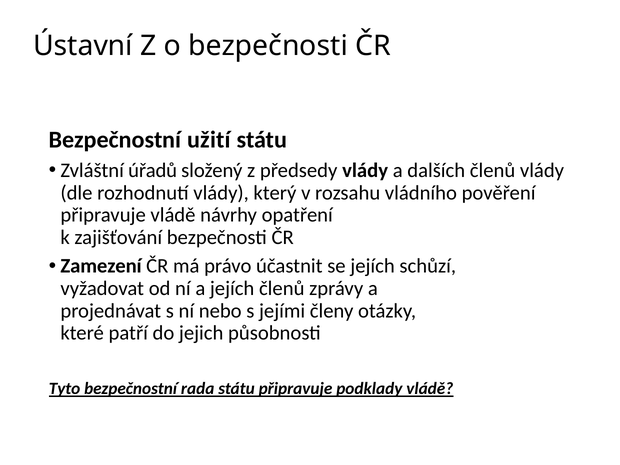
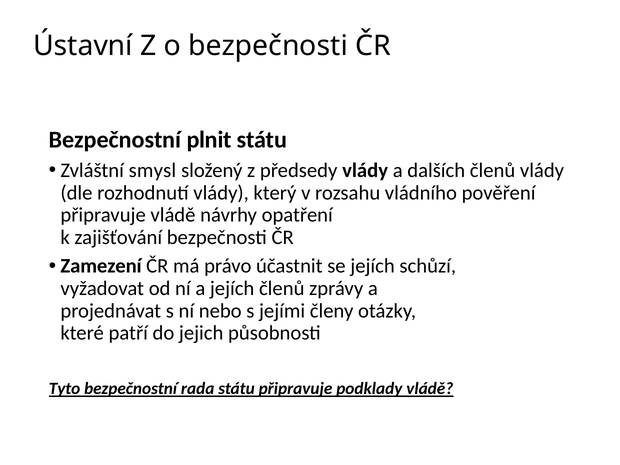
užití: užití -> plnit (209, 140)
úřadů: úřadů -> smysl (152, 170)
